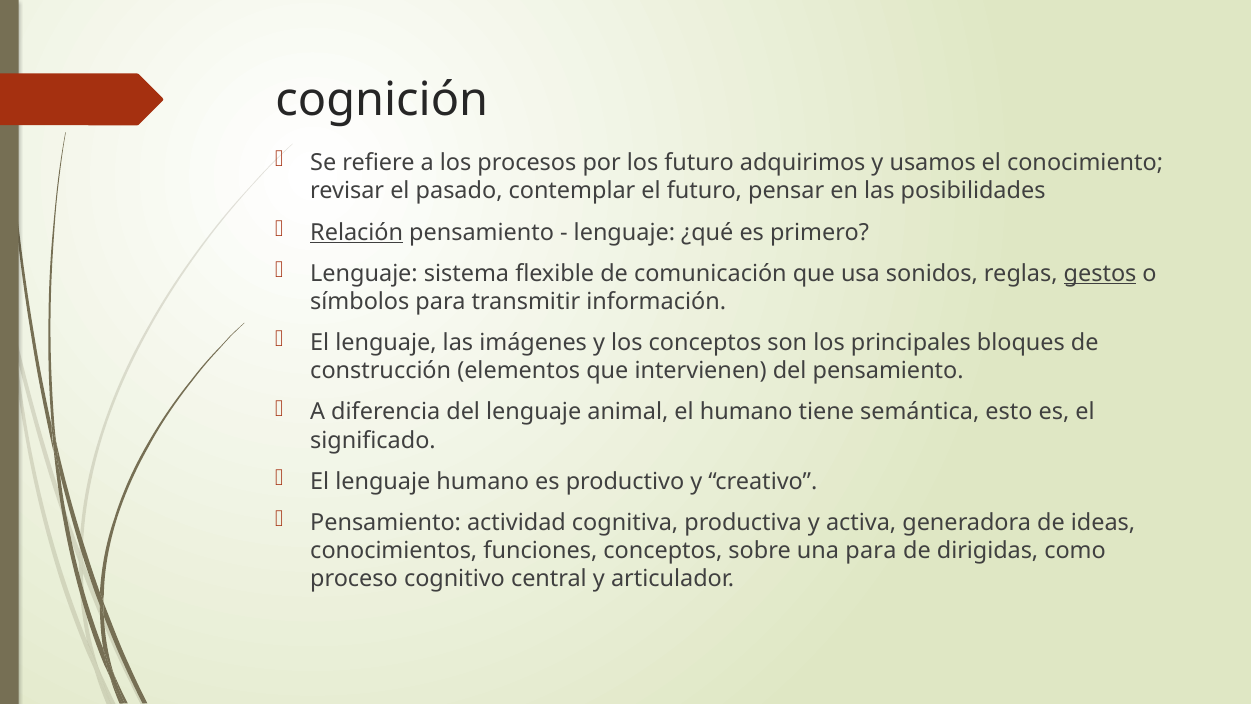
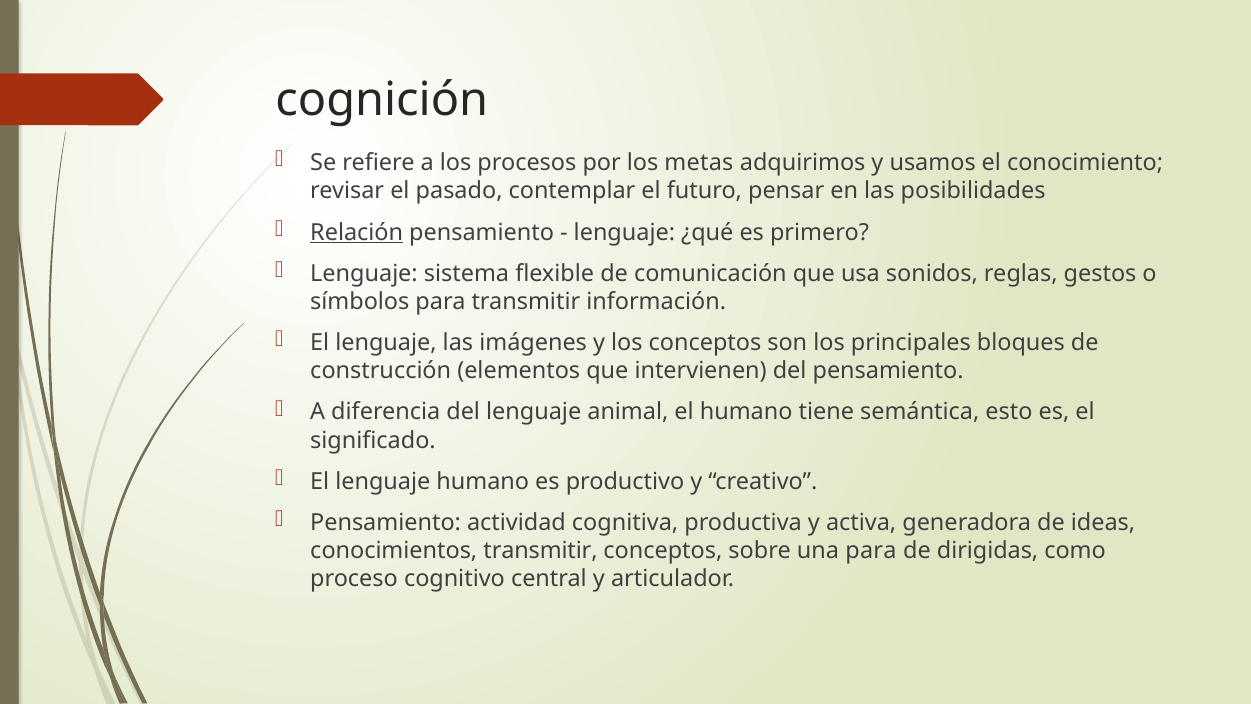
los futuro: futuro -> metas (699, 163)
gestos underline: present -> none (1100, 273)
conocimientos funciones: funciones -> transmitir (541, 551)
